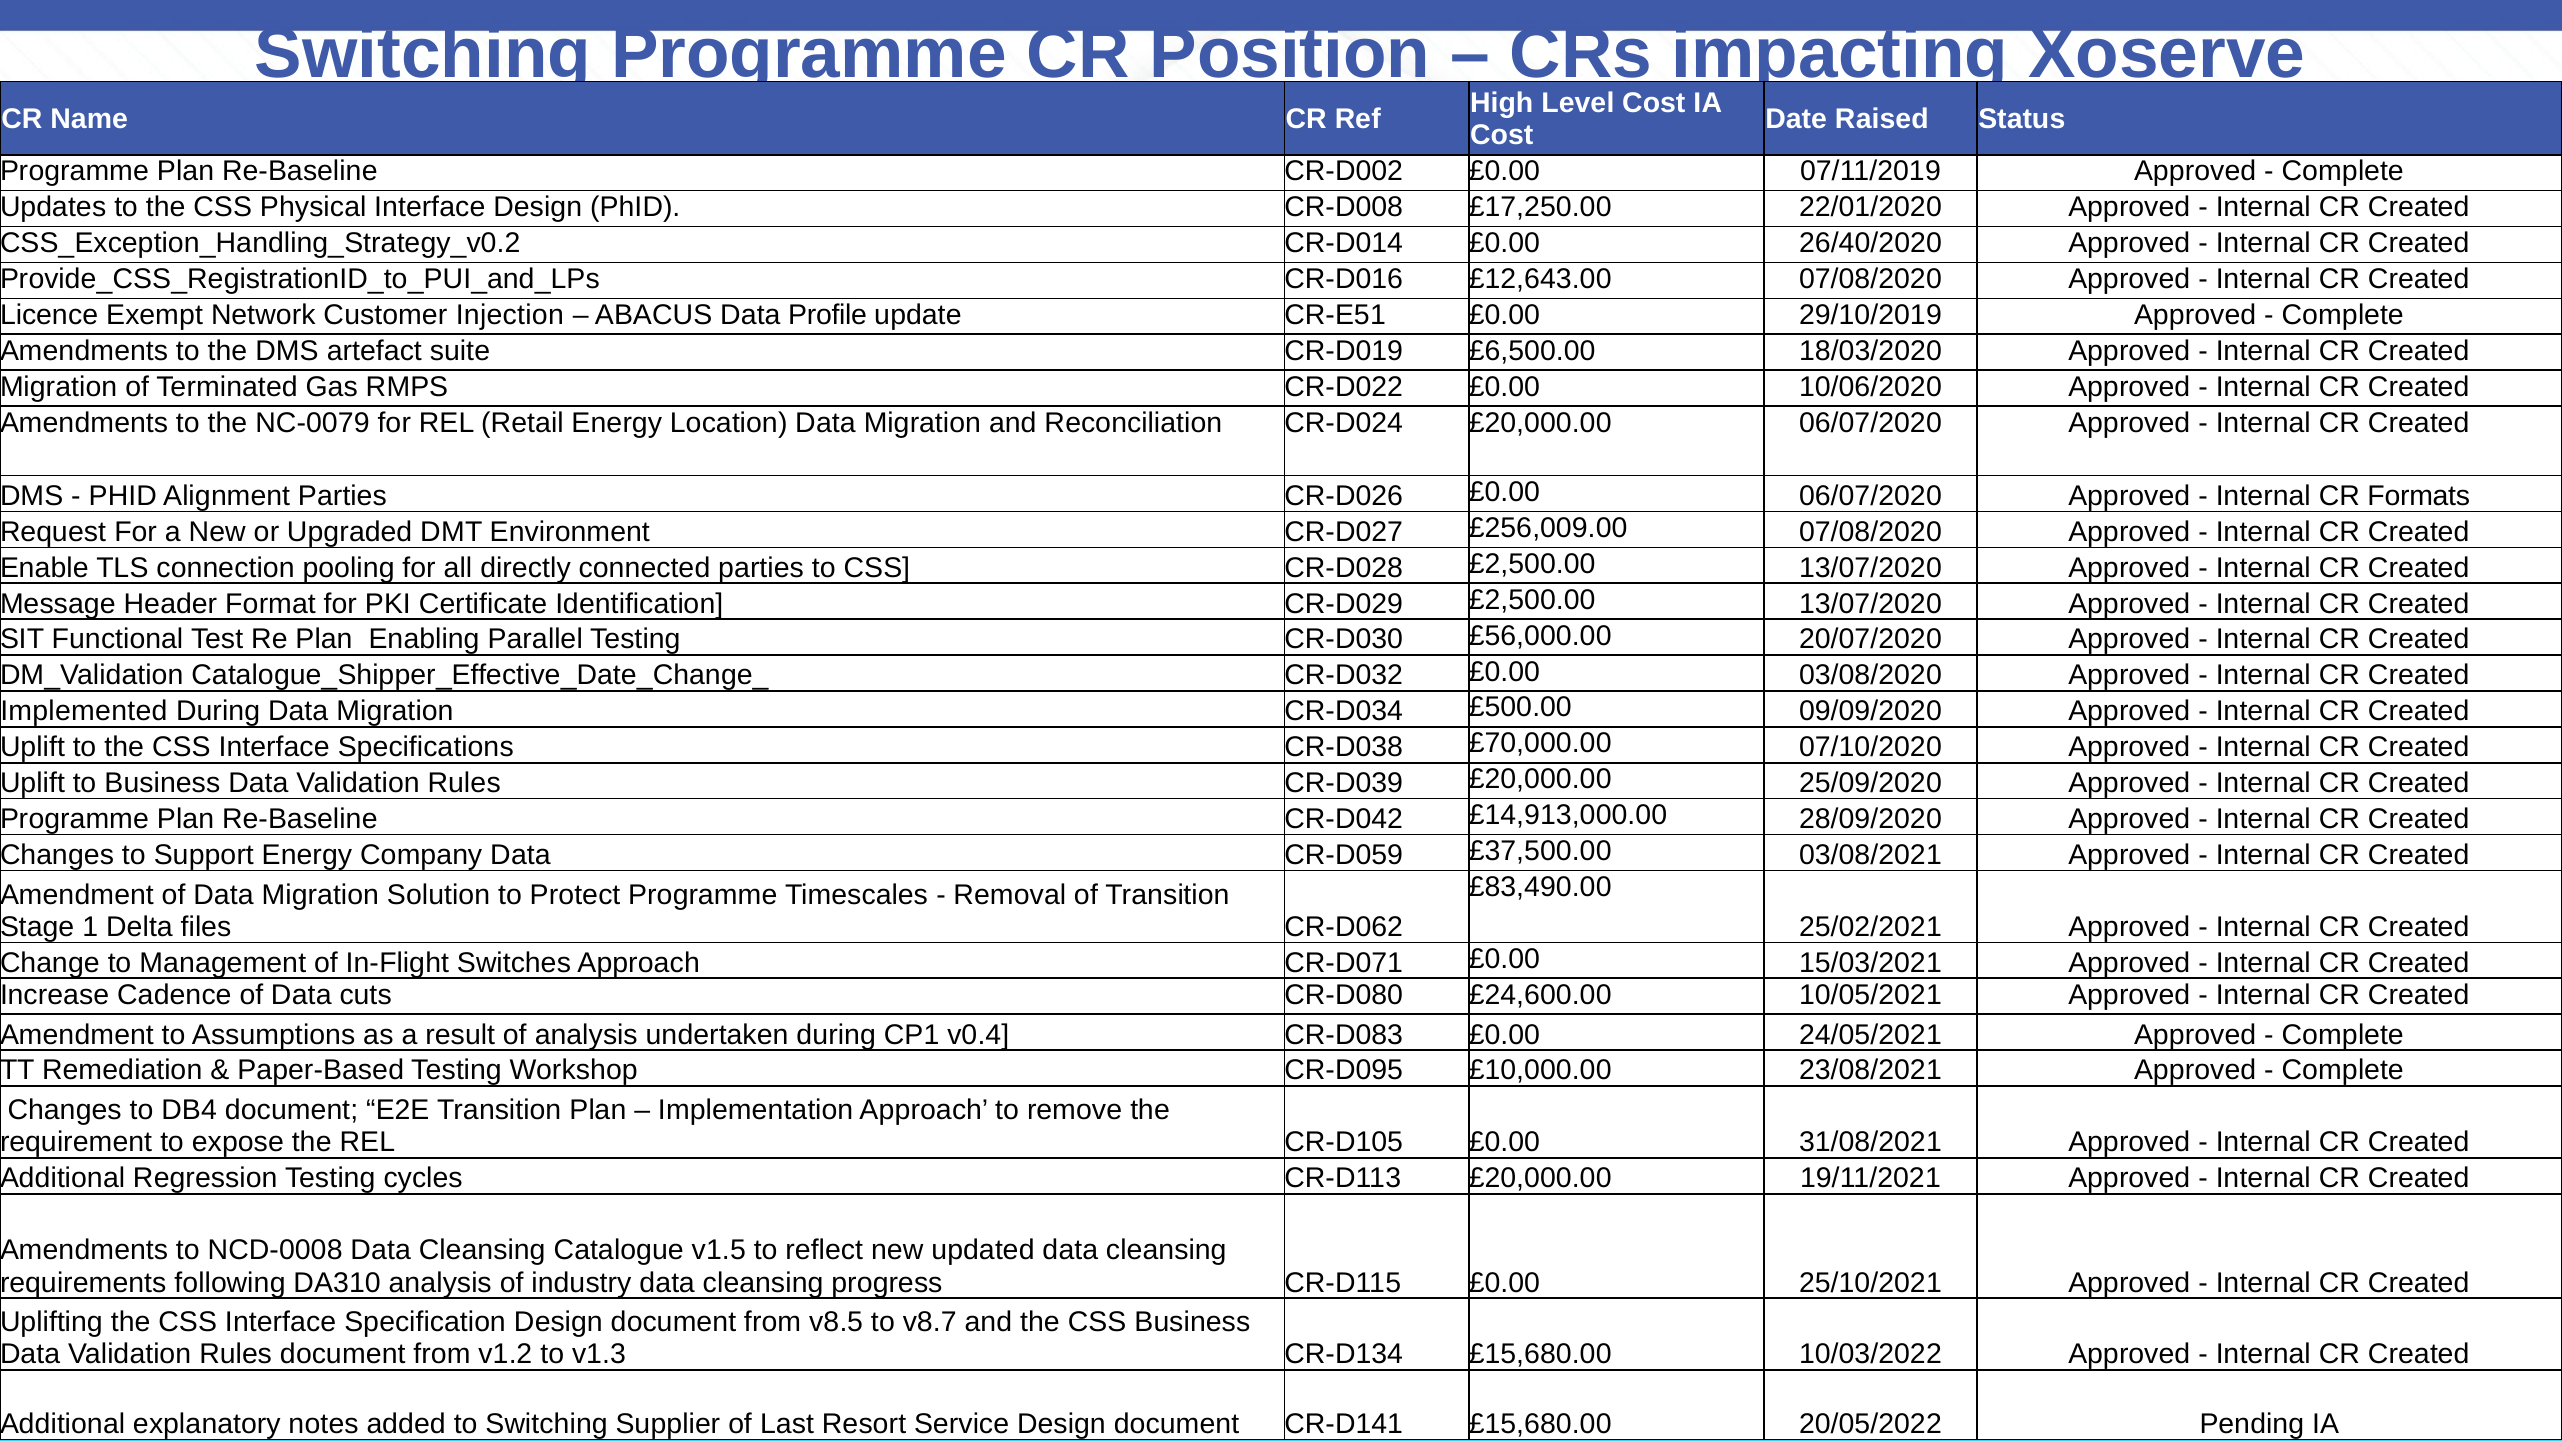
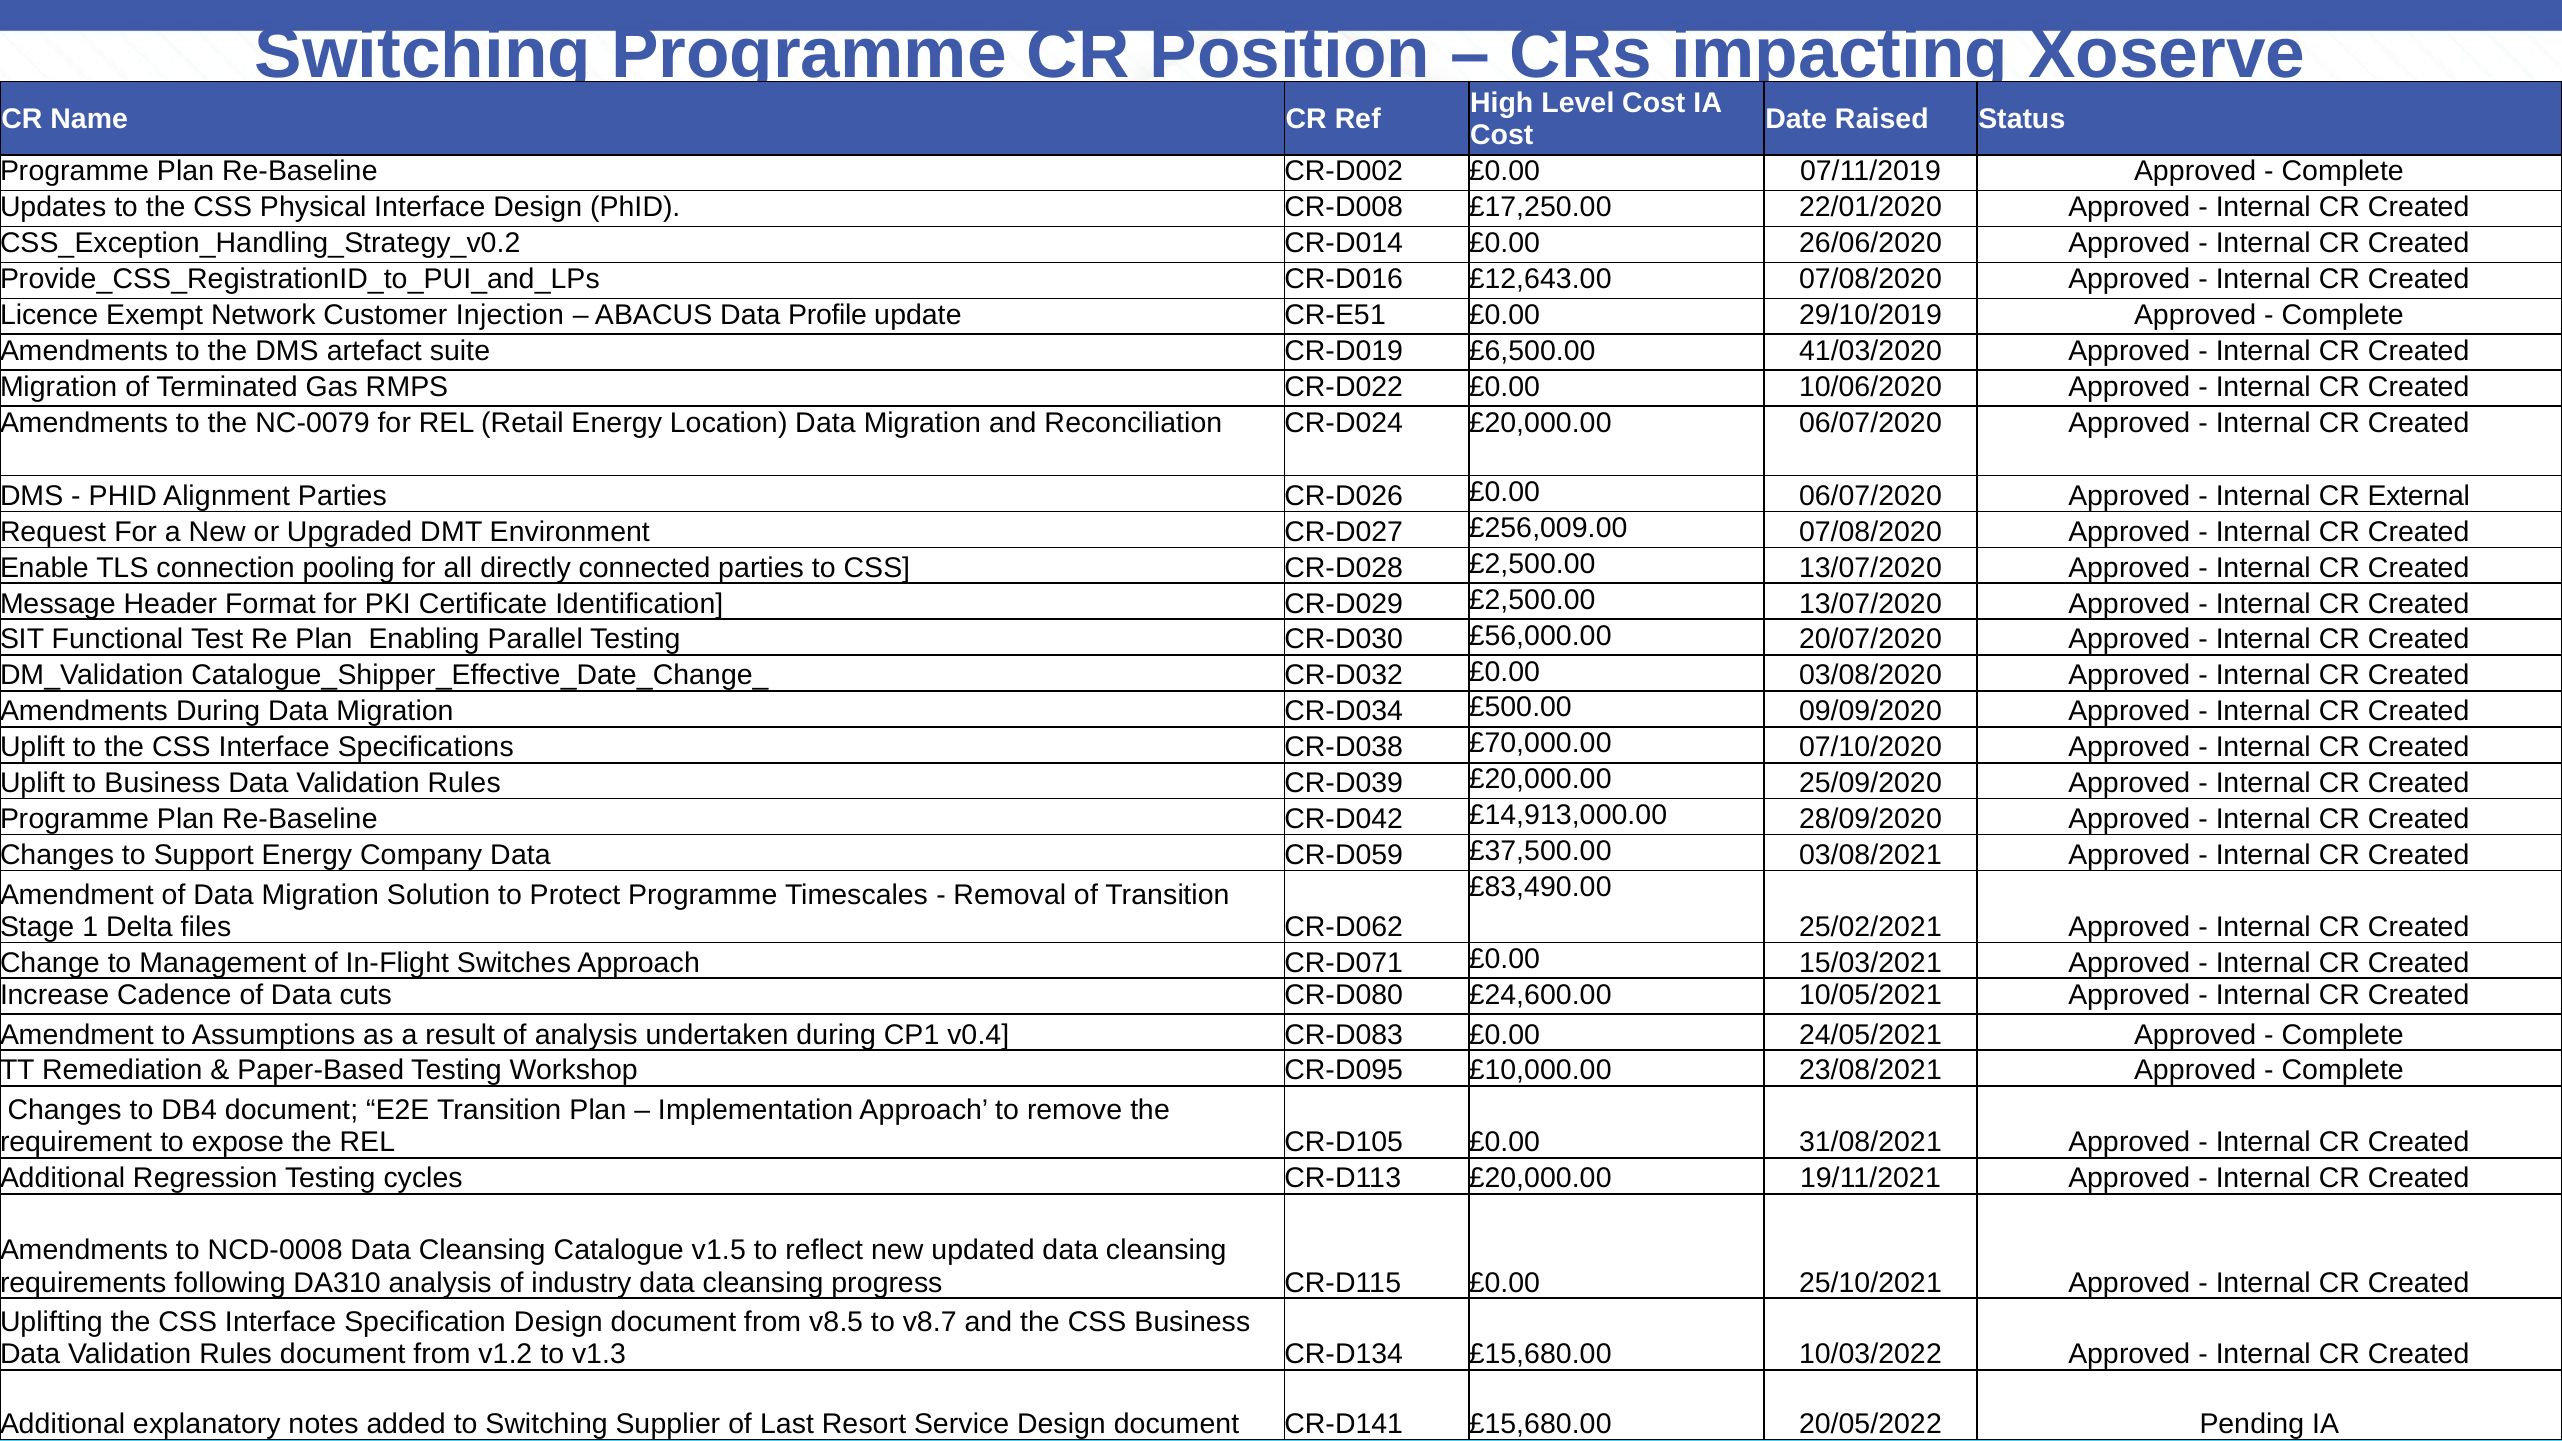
26/40/2020: 26/40/2020 -> 26/06/2020 (1870, 243)
18/03/2020: 18/03/2020 -> 41/03/2020 (1870, 351)
Formats: Formats -> External (2419, 496)
Implemented: Implemented -> Amendments (84, 712)
